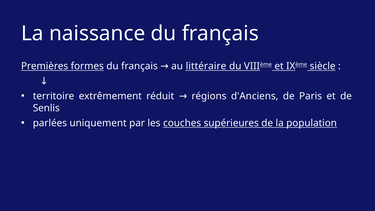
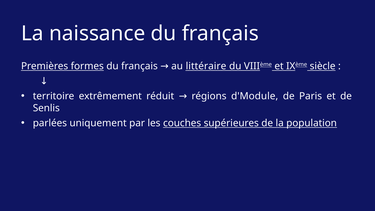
d'Anciens: d'Anciens -> d'Module (255, 96)
